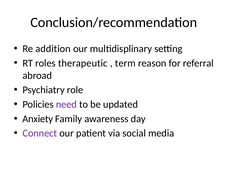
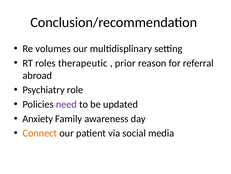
addition: addition -> volumes (53, 48)
term: term -> prior (125, 63)
Connect colour: purple -> orange (40, 133)
